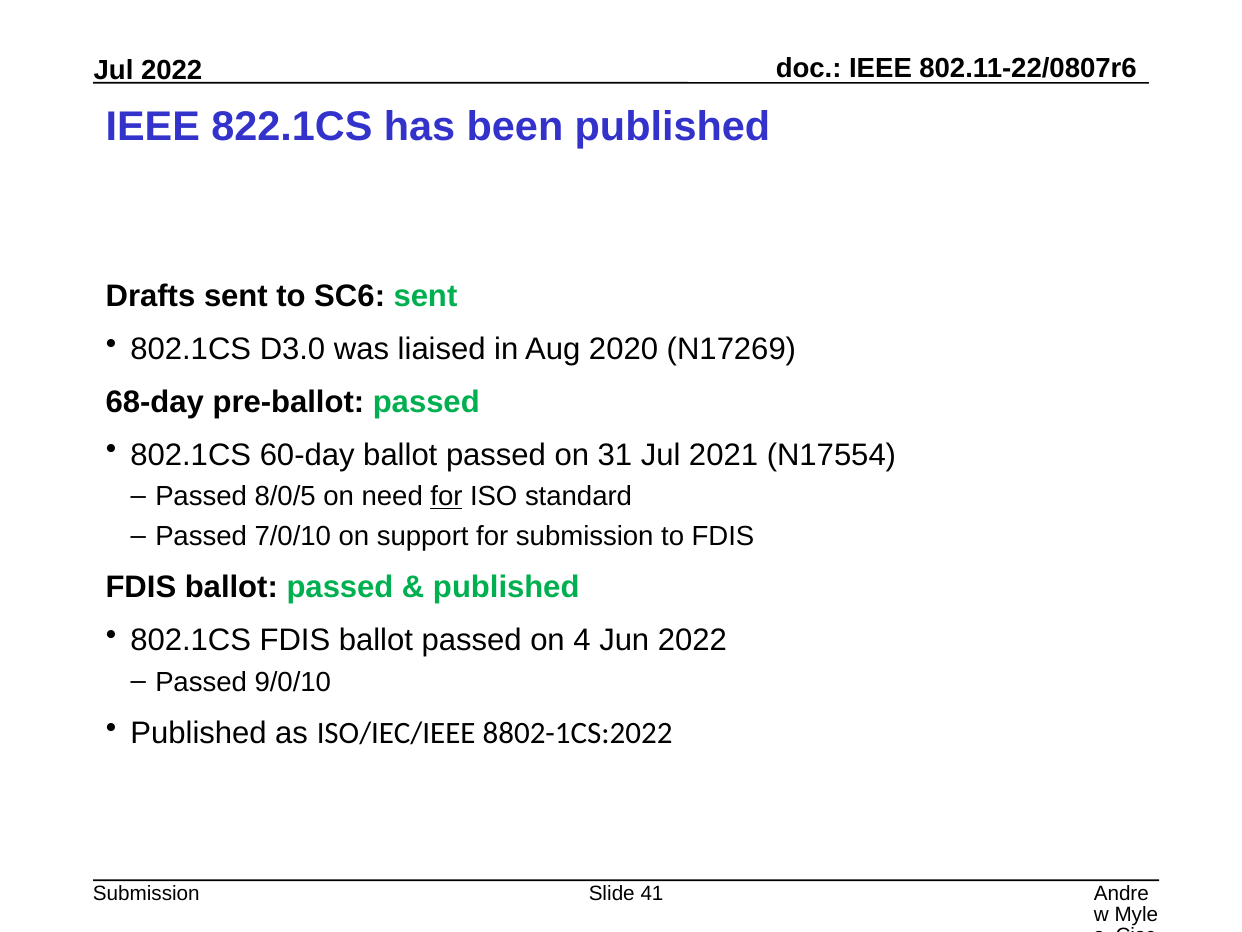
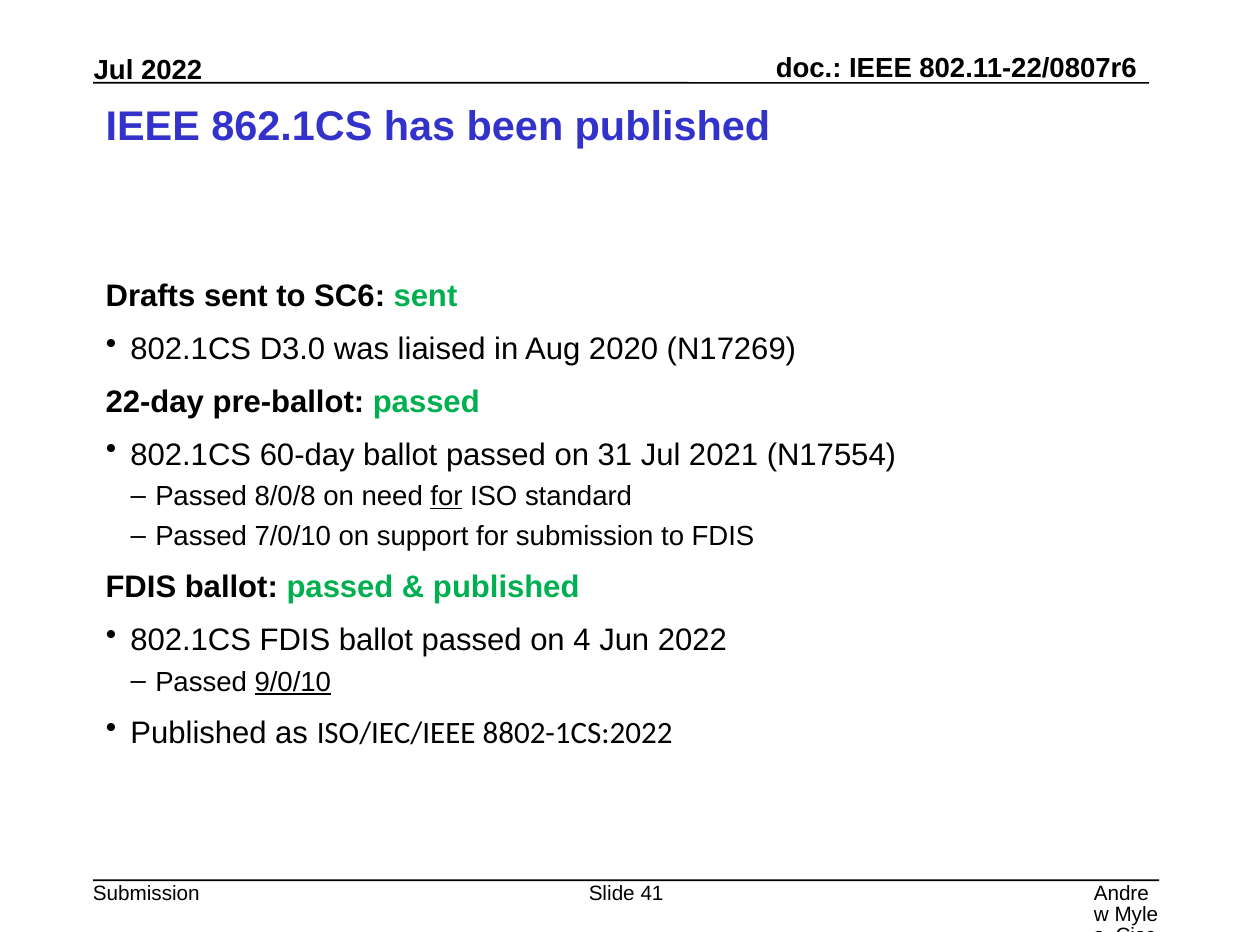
822.1CS: 822.1CS -> 862.1CS (292, 127)
68-day: 68-day -> 22-day (155, 402)
8/0/5: 8/0/5 -> 8/0/8 (285, 496)
9/0/10 underline: none -> present (293, 682)
